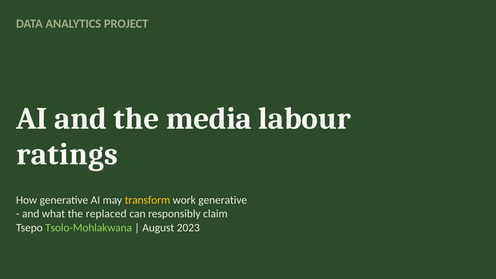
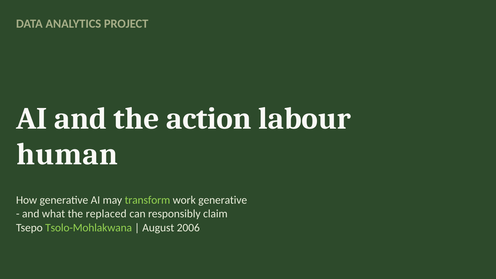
media: media -> action (209, 118)
ratings: ratings -> human (67, 154)
transform colour: yellow -> light green (147, 200)
2023: 2023 -> 2006 (188, 228)
